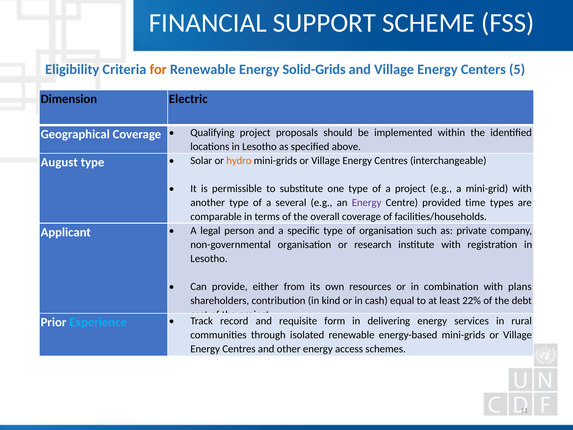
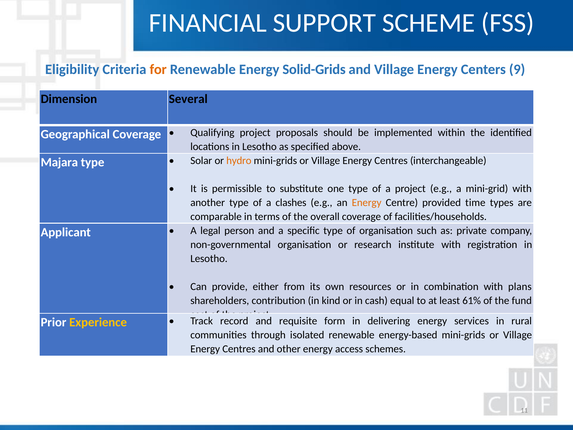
5: 5 -> 9 (517, 69)
Electric: Electric -> Several (188, 99)
August: August -> Majara (59, 162)
several: several -> clashes (291, 203)
Energy colour: purple -> orange (367, 203)
22%: 22% -> 61% (472, 301)
debt: debt -> fund (522, 301)
Experience colour: light blue -> yellow (98, 322)
